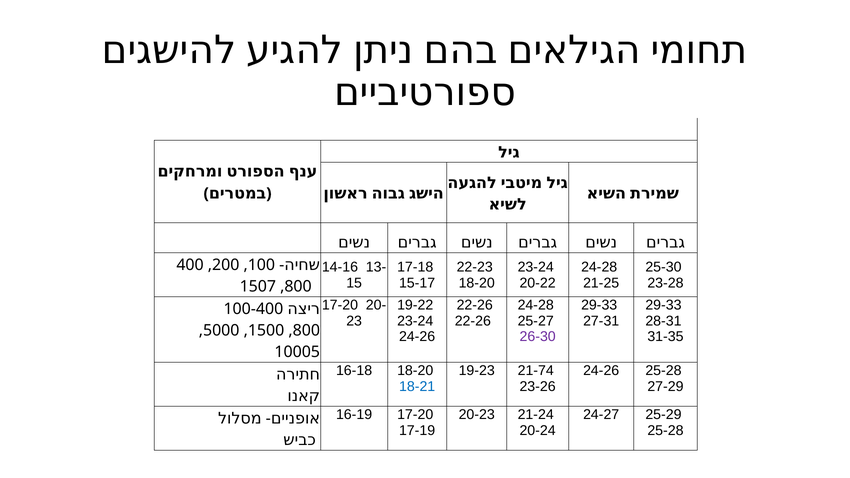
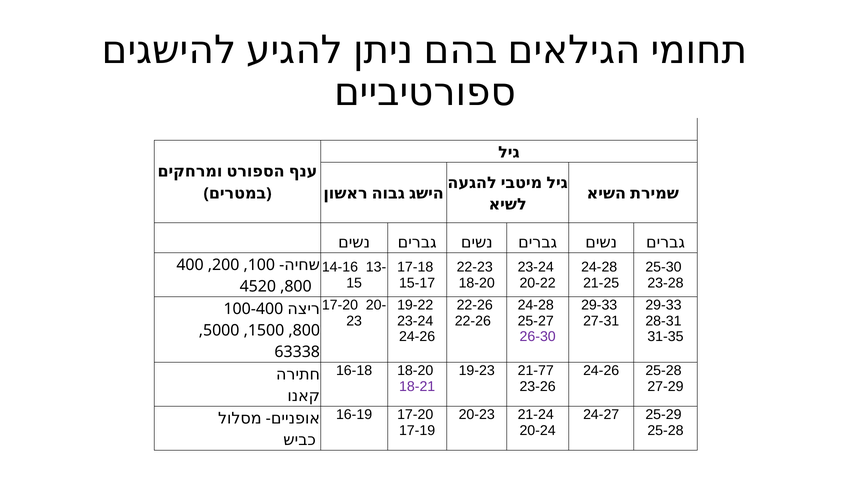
1507: 1507 -> 4520 (258, 287)
10005: 10005 -> 63338 (297, 352)
21-74: 21-74 -> 21-77 (536, 371)
18-21 colour: blue -> purple (417, 387)
